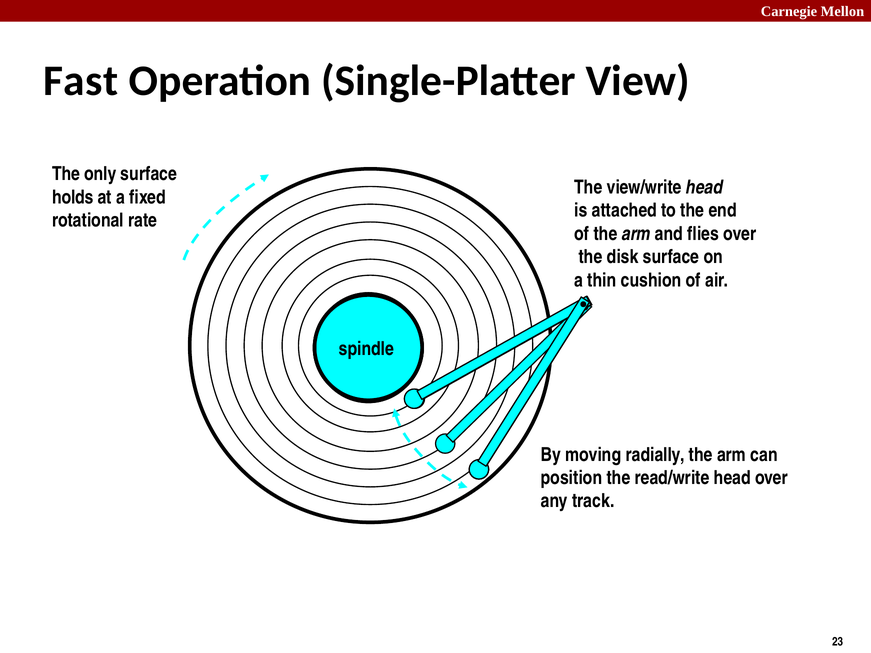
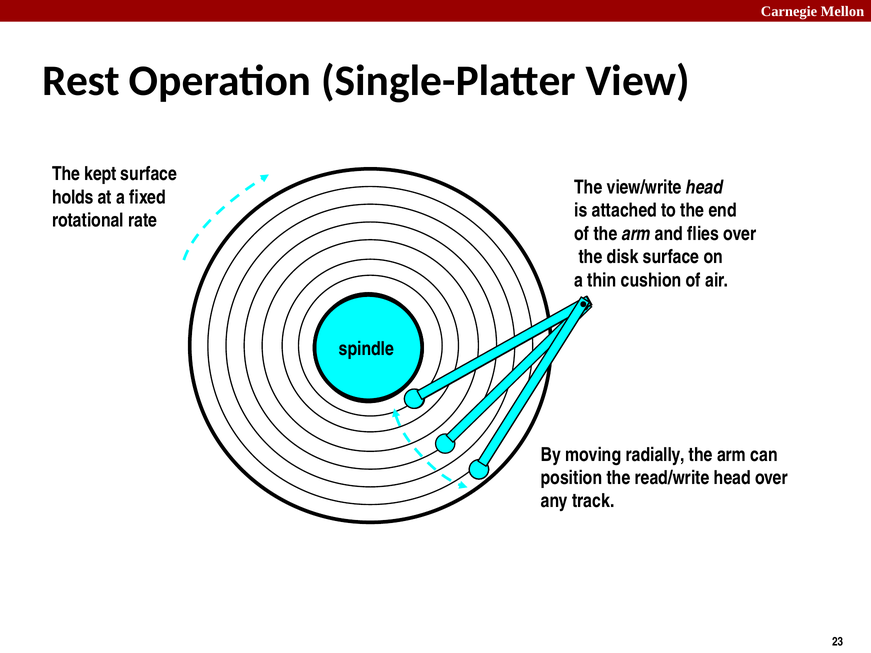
Fast: Fast -> Rest (81, 81)
only: only -> kept (100, 174)
